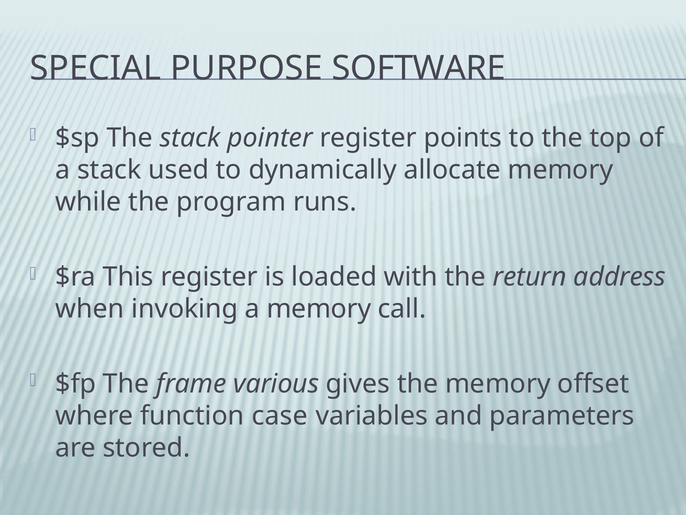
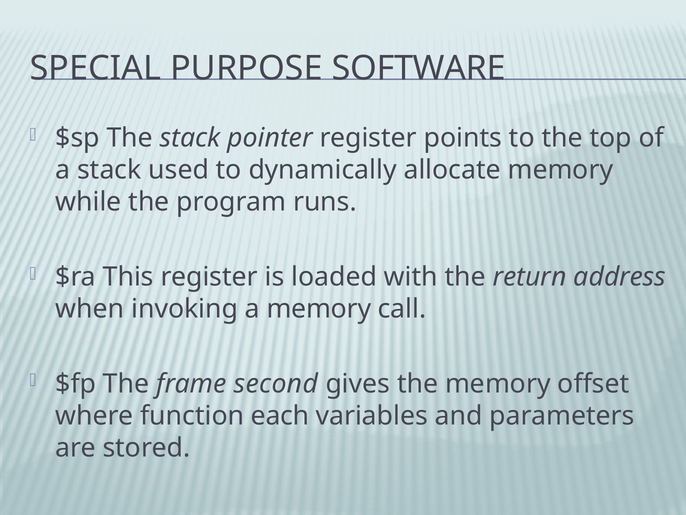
various: various -> second (276, 383)
case: case -> each (280, 415)
